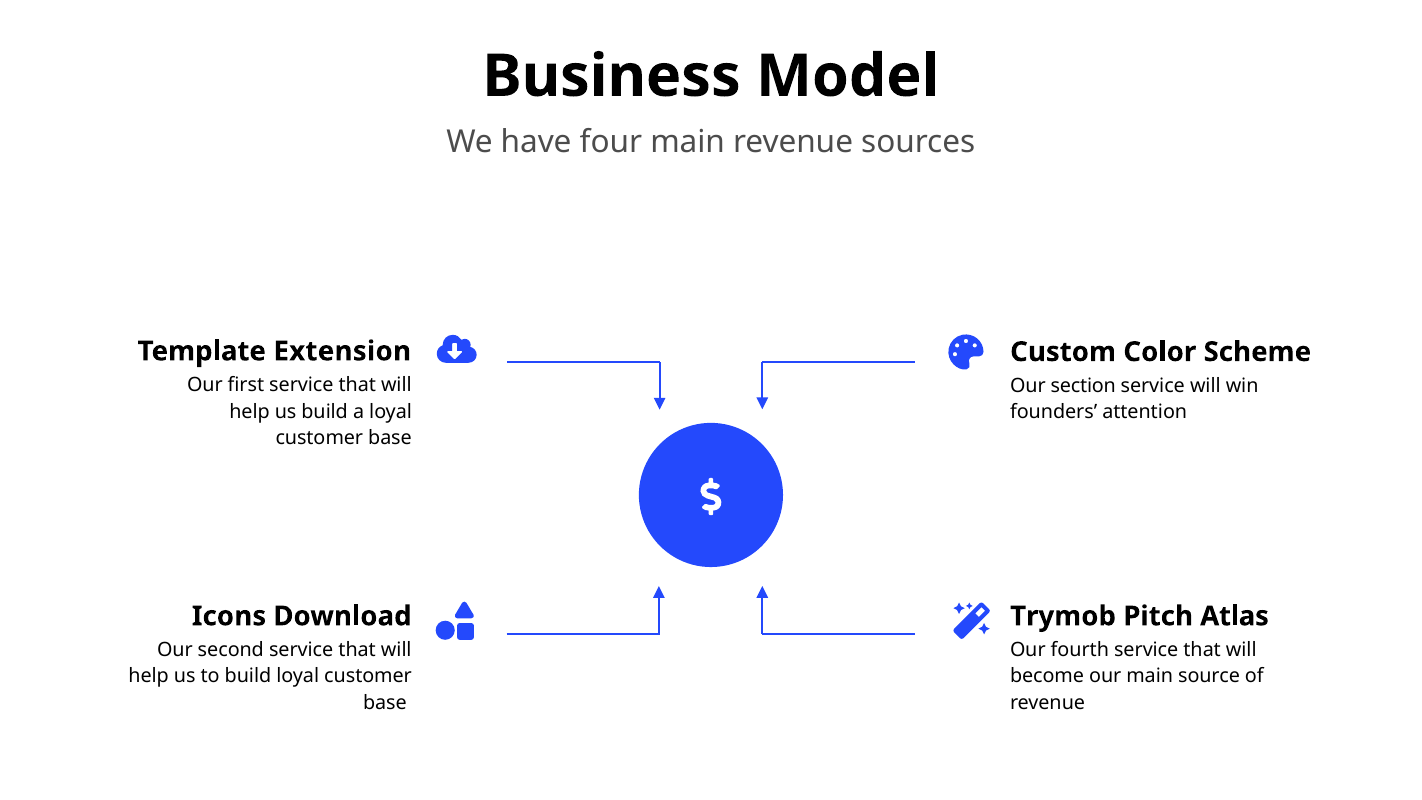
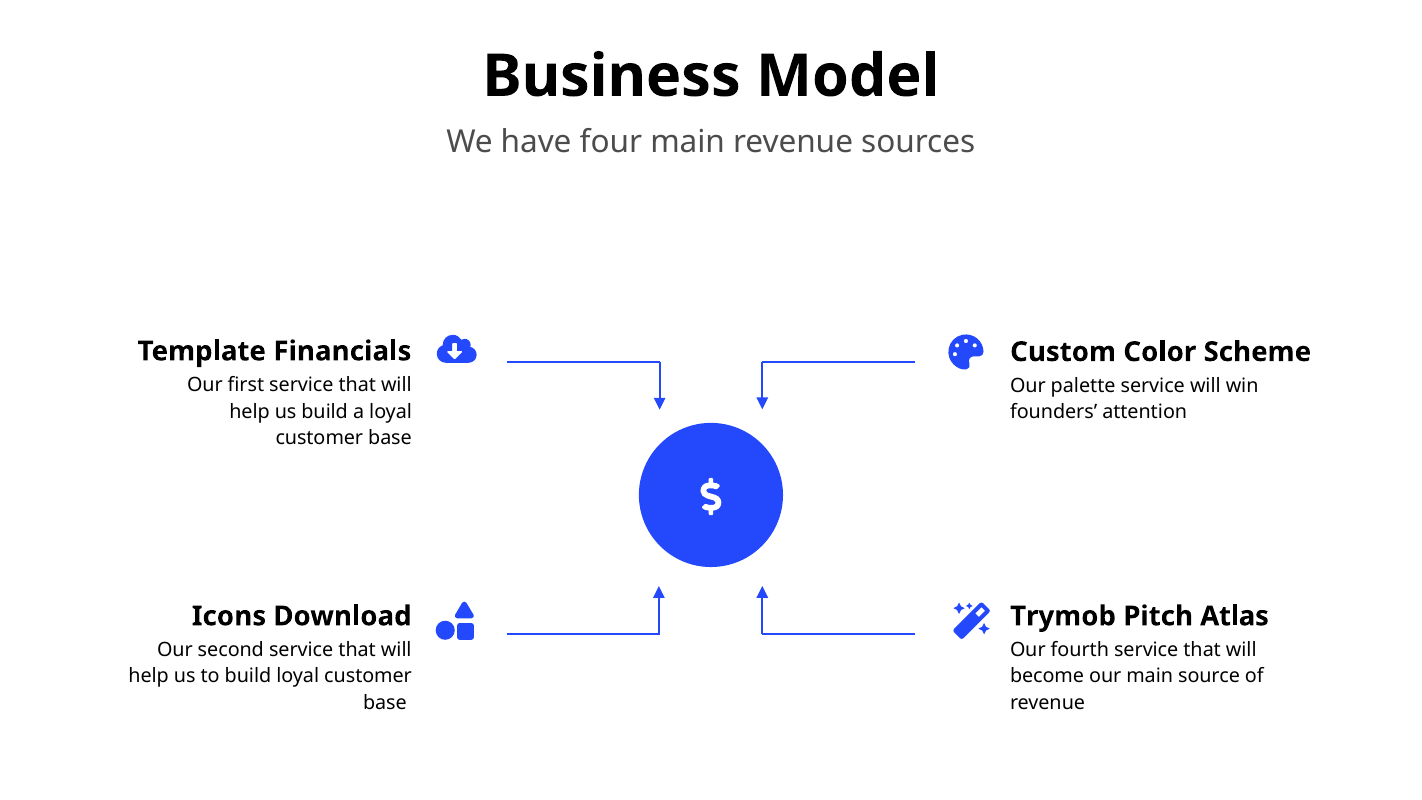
Extension: Extension -> Financials (342, 351)
section: section -> palette (1083, 386)
